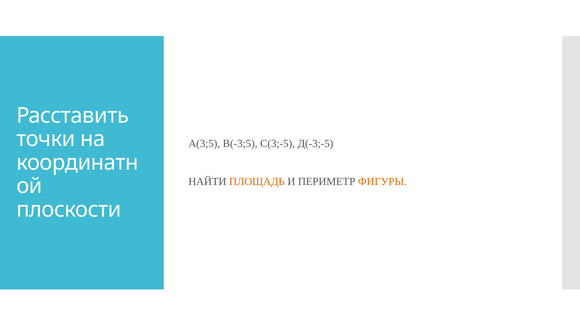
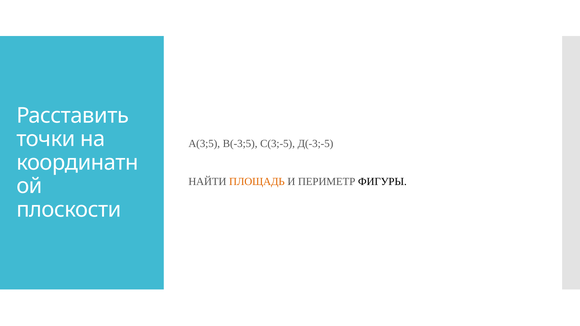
ФИГУРЫ colour: orange -> black (382, 182)
